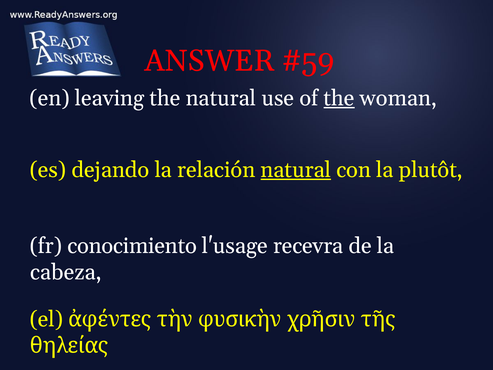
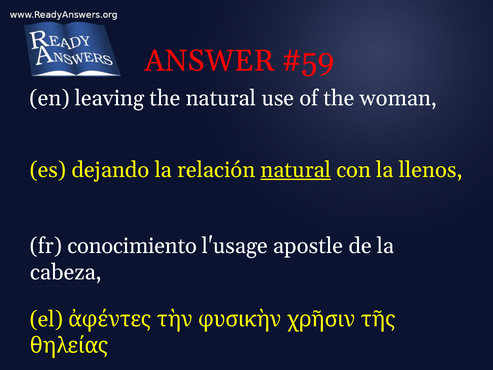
the underline: present -> none (339, 98)
plutôt: plutôt -> llenos (431, 170)
recevra: recevra -> apostle (308, 246)
